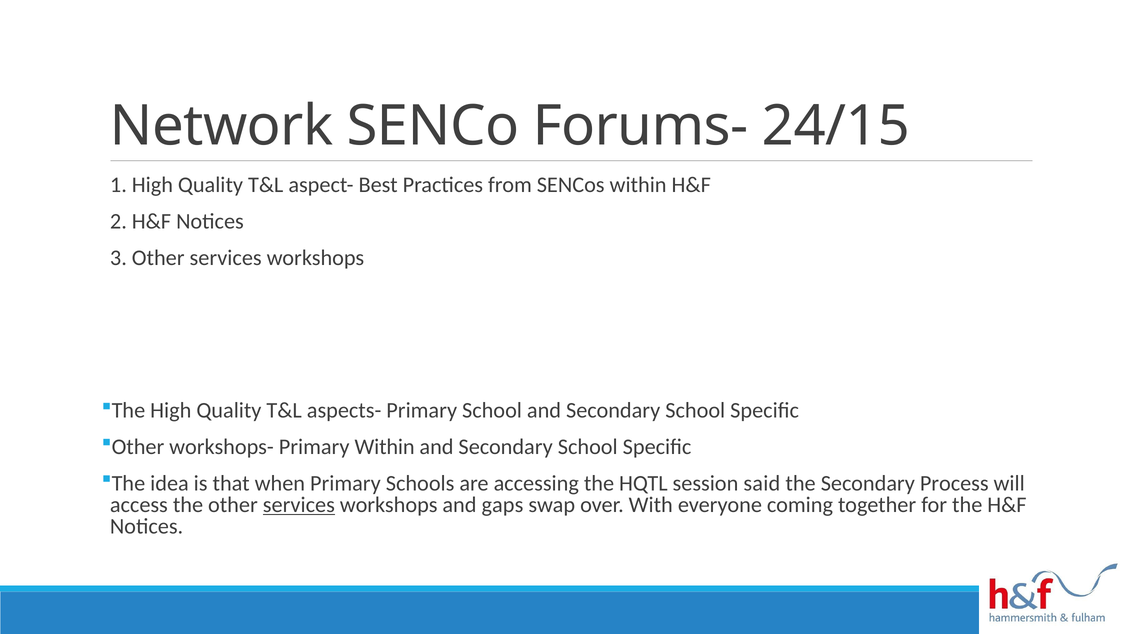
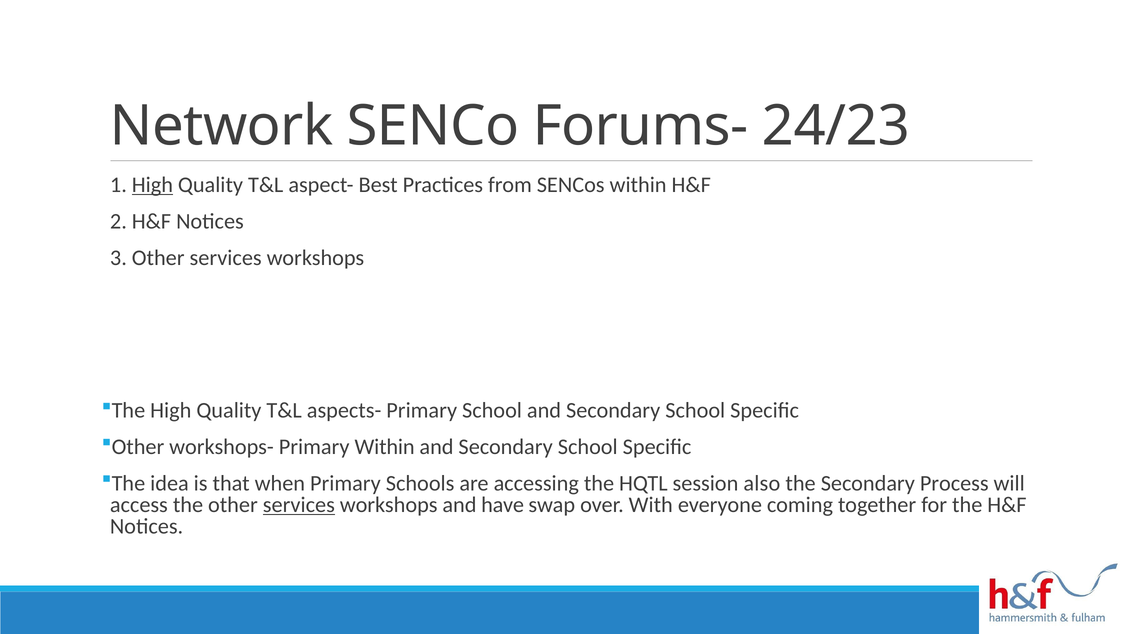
24/15: 24/15 -> 24/23 (836, 126)
High underline: none -> present (152, 185)
said: said -> also (762, 484)
gaps: gaps -> have (503, 505)
